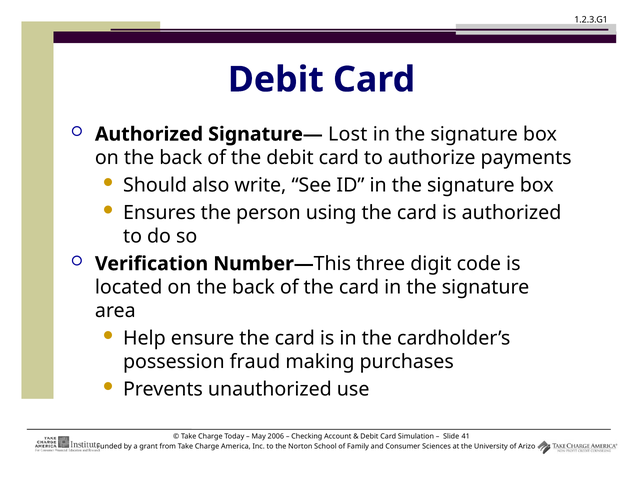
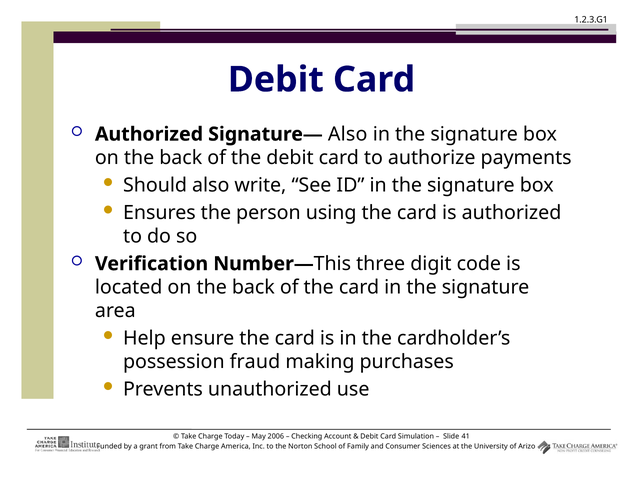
Signature— Lost: Lost -> Also (348, 134)
